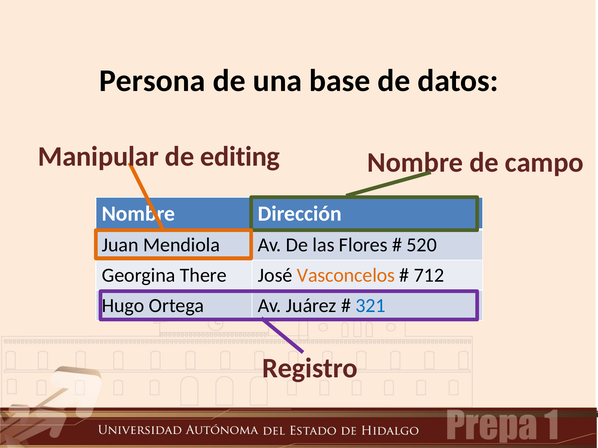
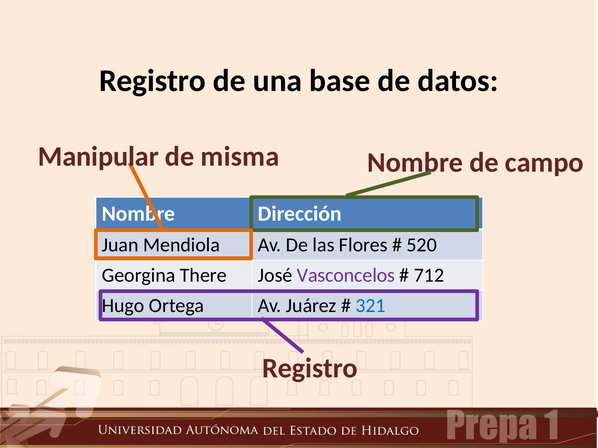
Persona: Persona -> Registro (152, 81)
editing: editing -> misma (240, 157)
Vasconcelos colour: orange -> purple (346, 276)
